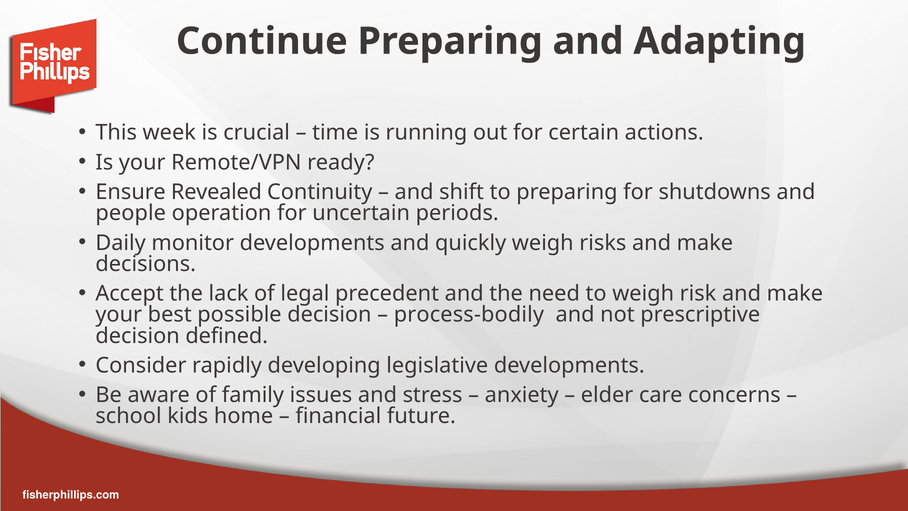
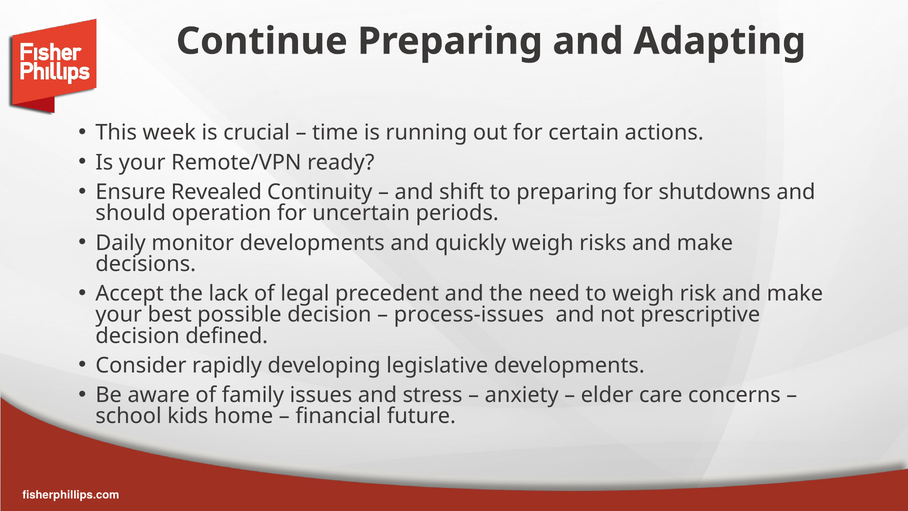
people: people -> should (131, 213)
process-bodily: process-bodily -> process-issues (469, 315)
